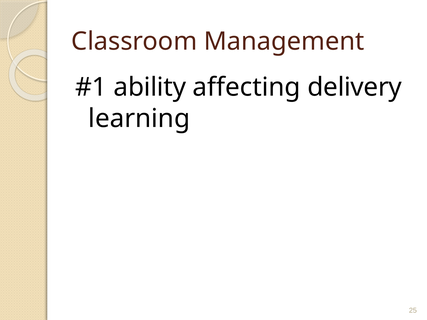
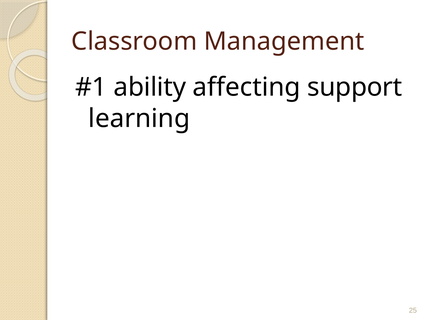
delivery: delivery -> support (355, 87)
